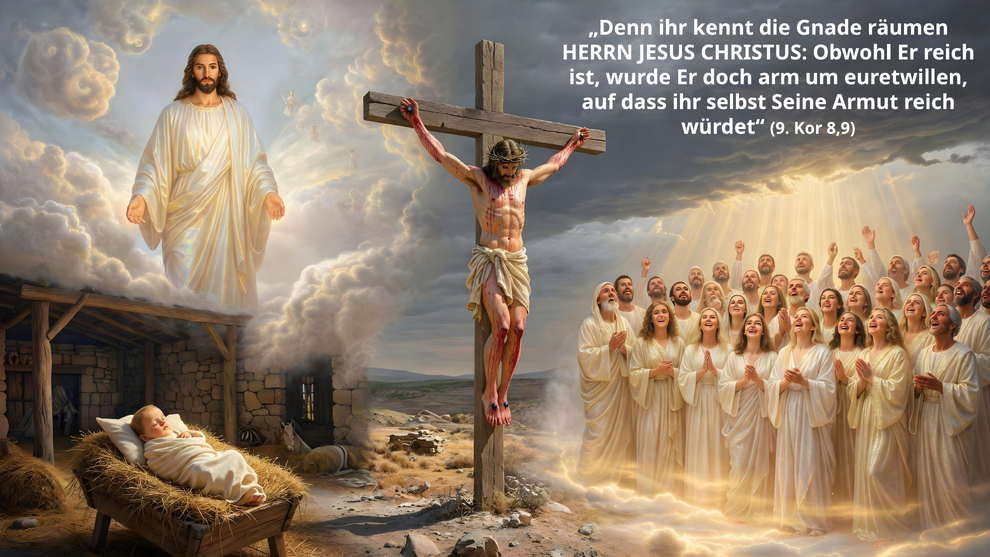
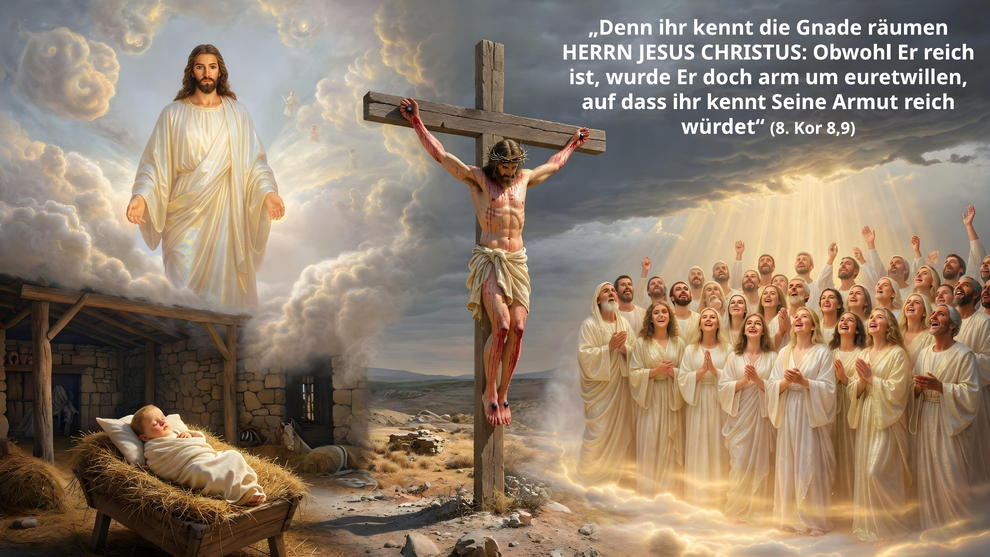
dass ihr selbst: selbst -> kennt (736, 102)
9: 9 -> 8 (780, 128)
